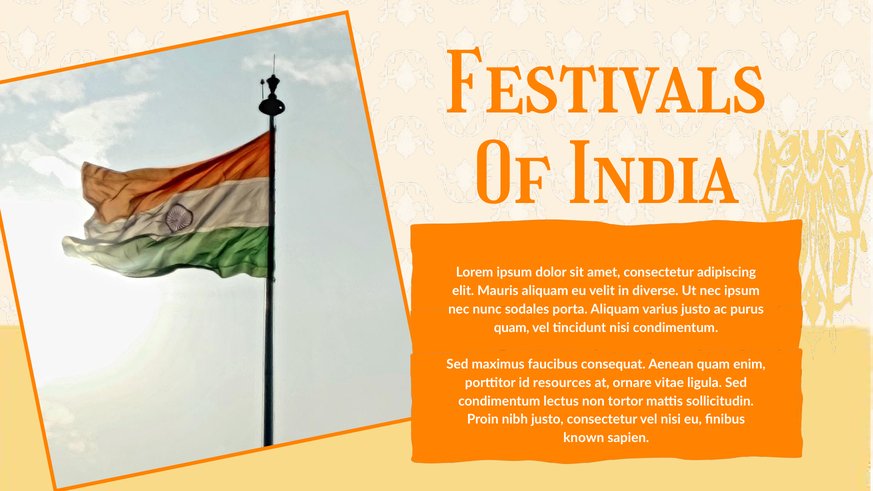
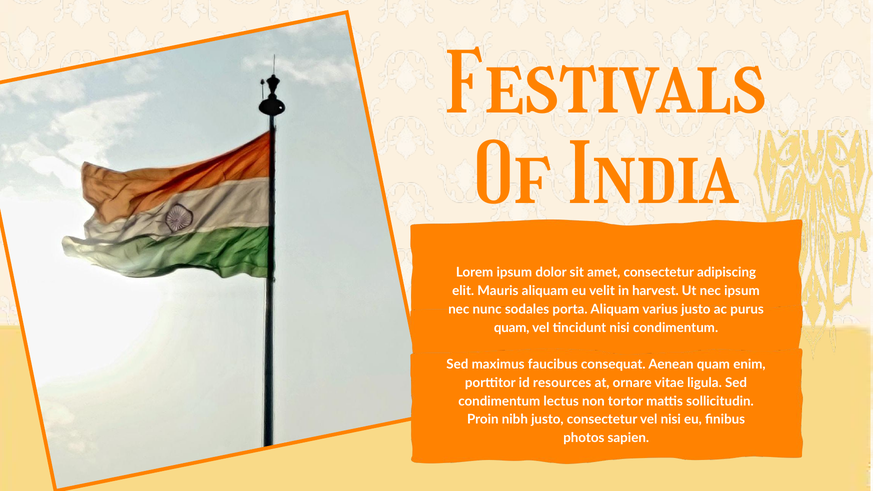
diverse: diverse -> harvest (655, 291)
known: known -> photos (584, 438)
